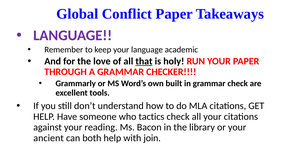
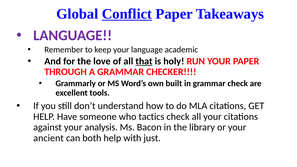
Conflict underline: none -> present (127, 14)
reading: reading -> analysis (101, 127)
join: join -> just (152, 138)
